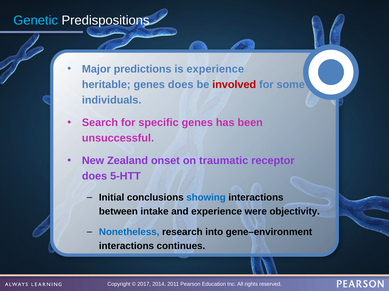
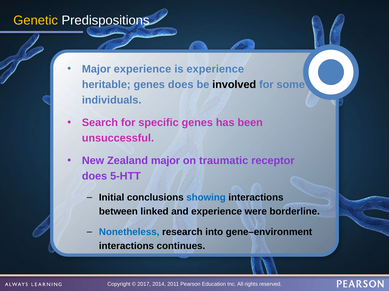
Genetic colour: light blue -> yellow (36, 21)
Major predictions: predictions -> experience (143, 69)
involved colour: red -> black (234, 85)
Zealand onset: onset -> major (165, 161)
intake: intake -> linked (154, 212)
objectivity: objectivity -> borderline (295, 212)
